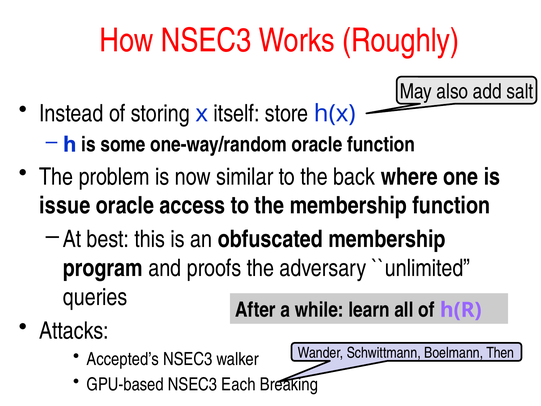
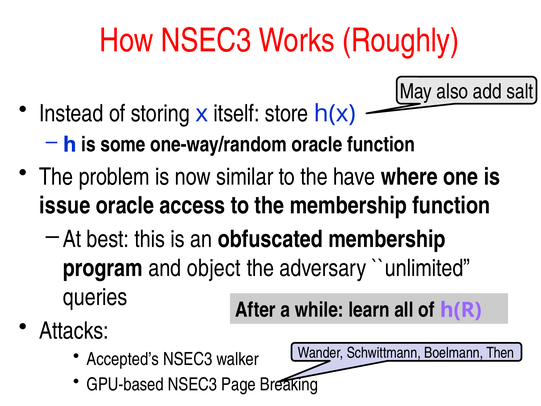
back: back -> have (354, 177)
proofs: proofs -> object (214, 268)
Each: Each -> Page (239, 384)
